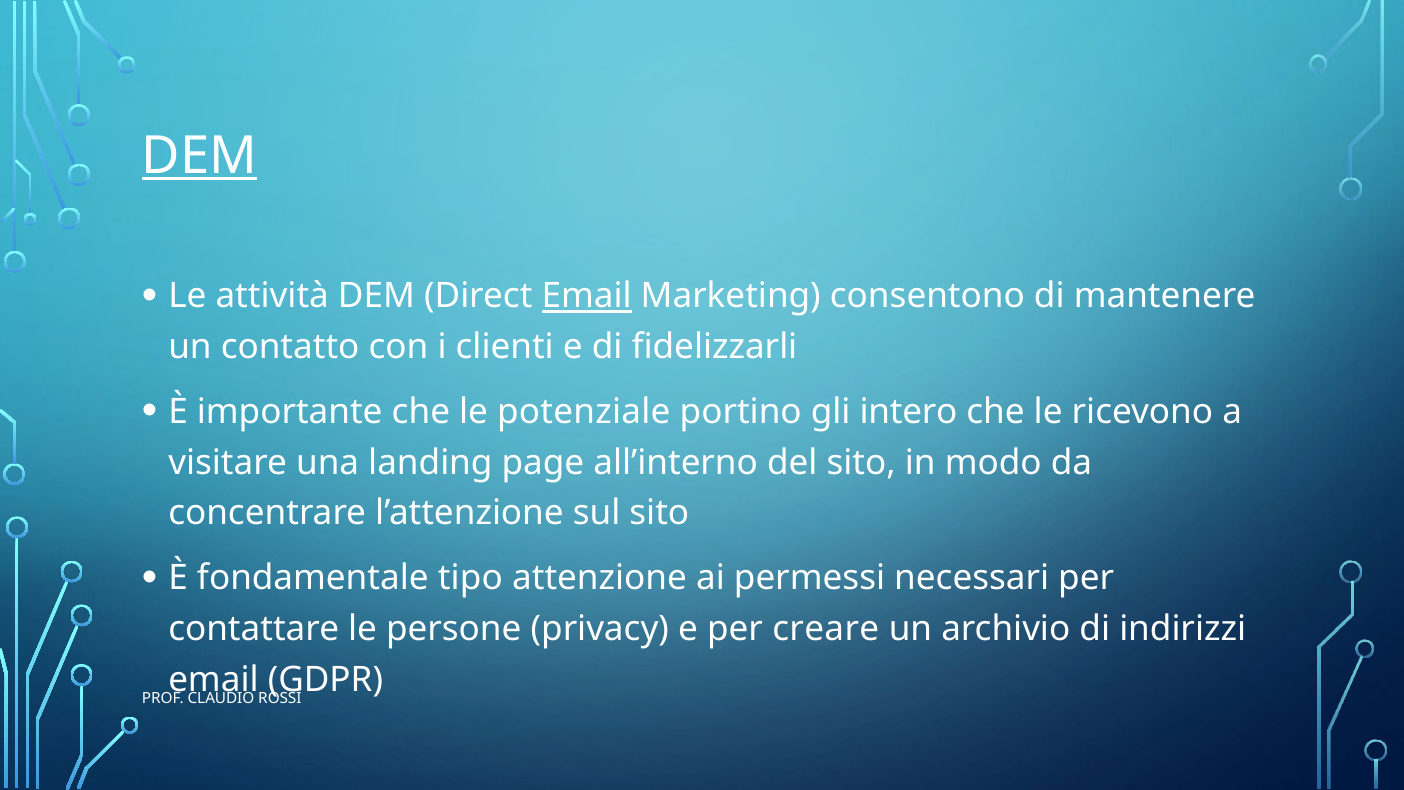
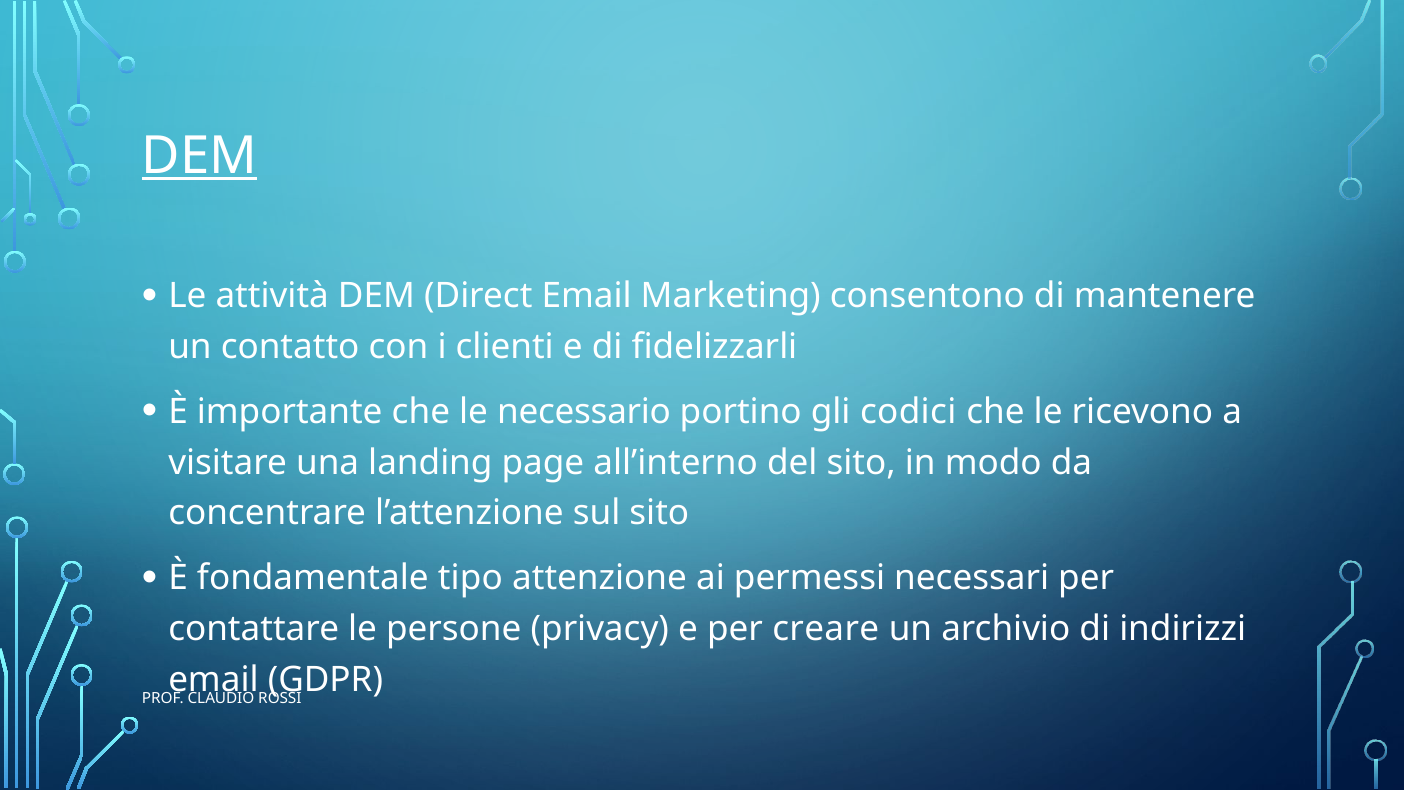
Email underline: present -> none (587, 296)
potenziale: potenziale -> necessario (584, 412)
intero: intero -> codici (908, 412)
